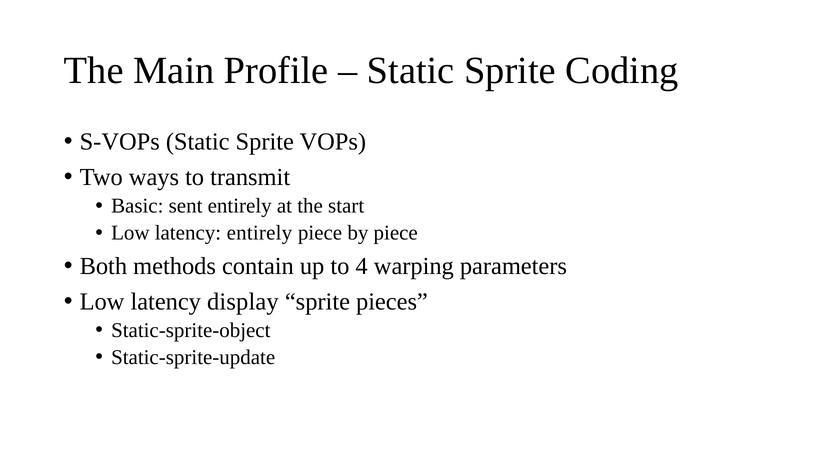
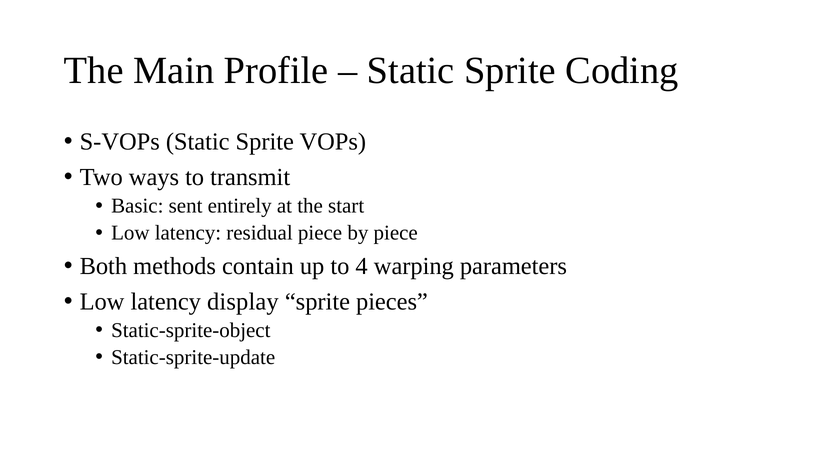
latency entirely: entirely -> residual (260, 233)
